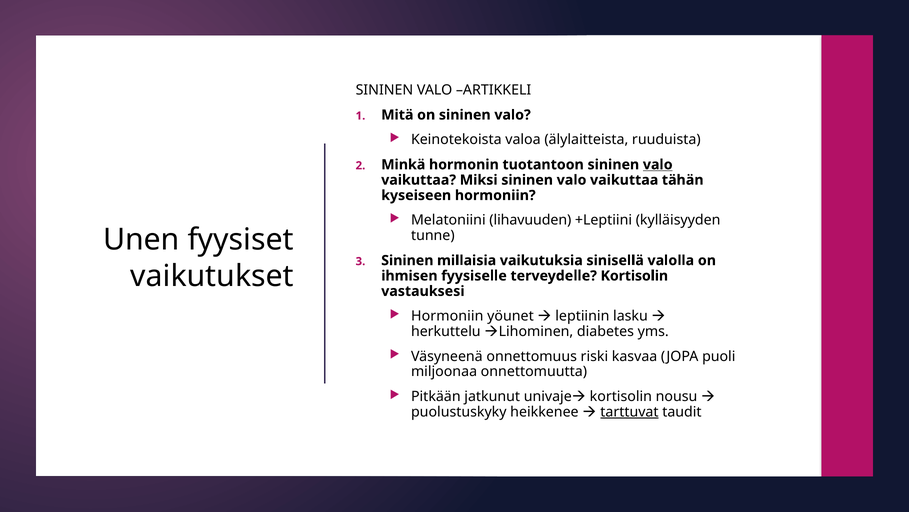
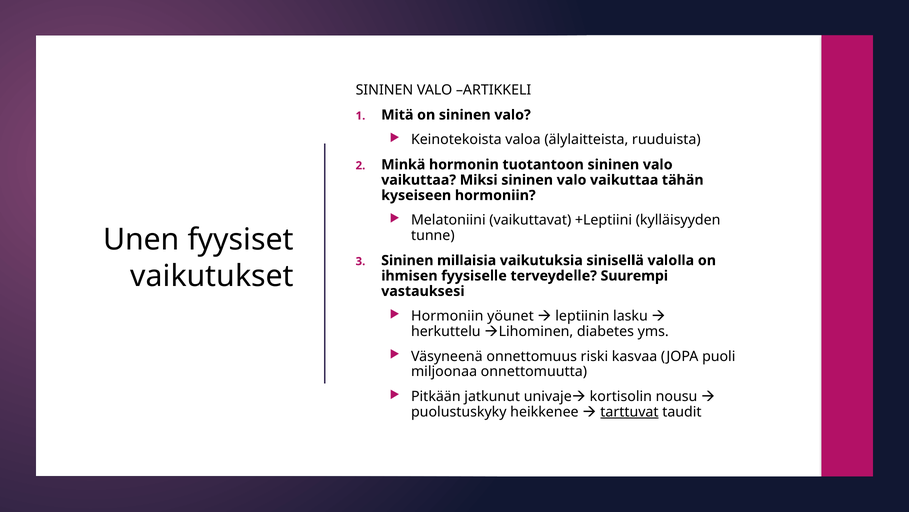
valo underline: present -> none (658, 164)
lihavuuden: lihavuuden -> vaikuttavat (530, 220)
terveydelle Kortisolin: Kortisolin -> Suurempi (634, 275)
